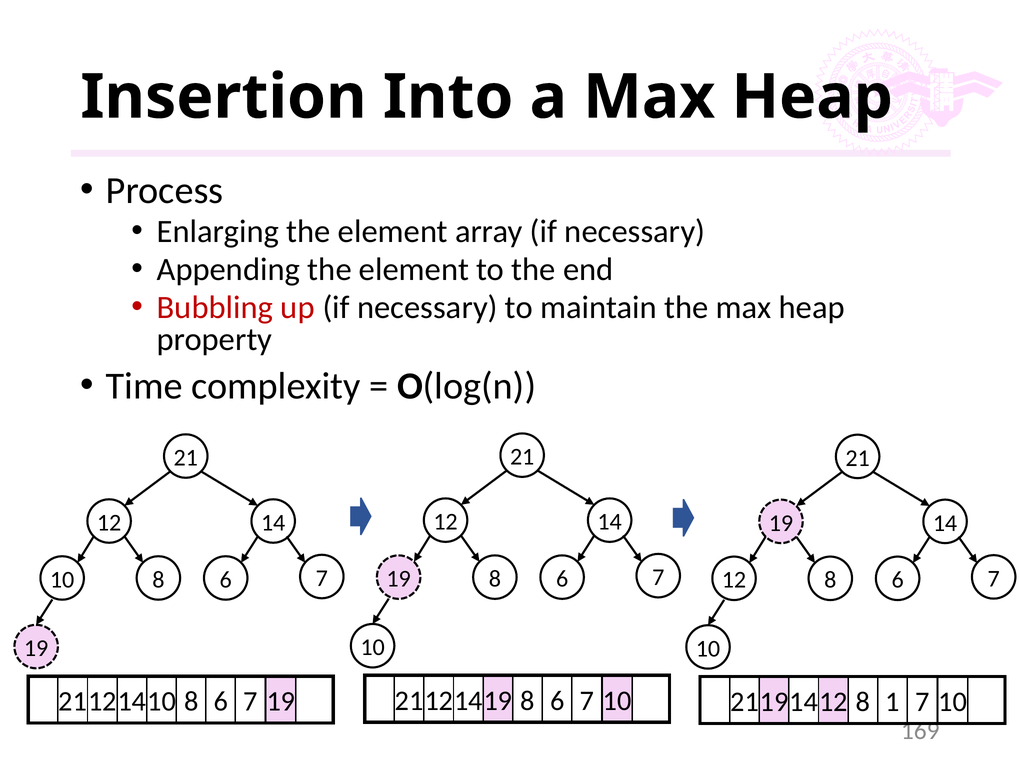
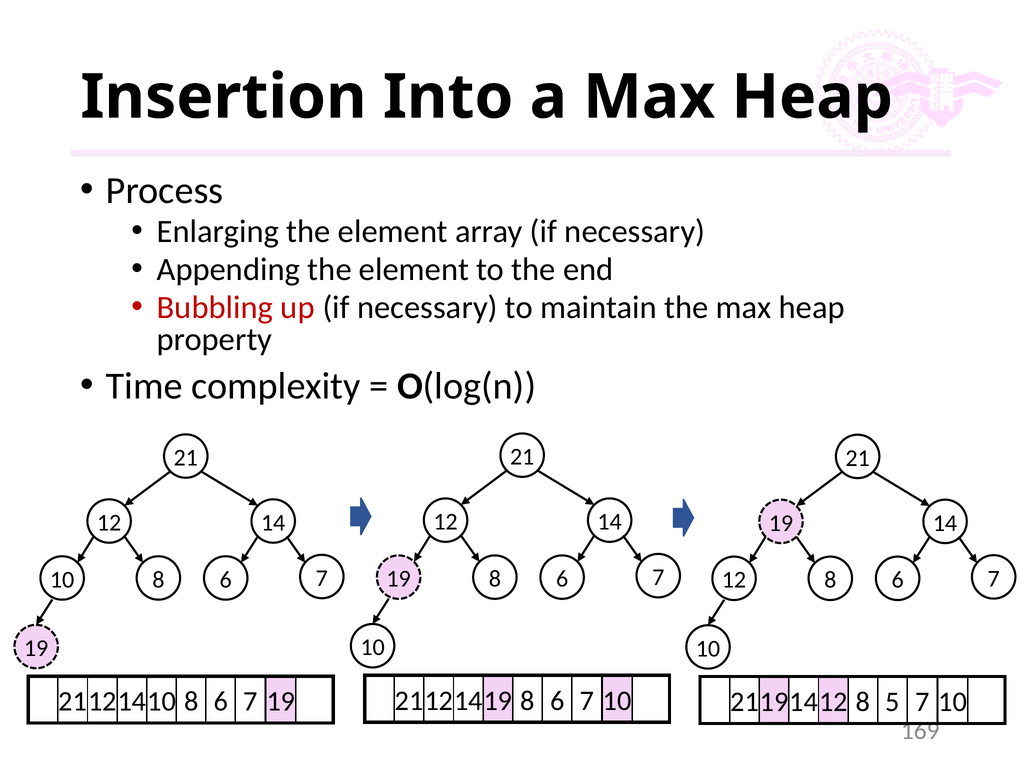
1: 1 -> 5 (893, 702)
